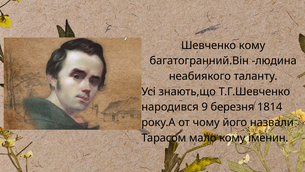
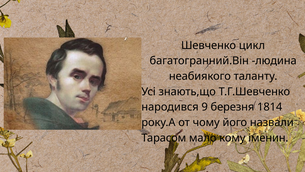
Шевченко кому: кому -> цикл (252, 45)
